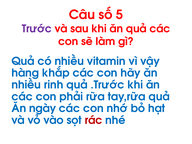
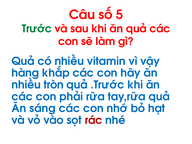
Trước colour: purple -> green (37, 29)
rinh: rinh -> tròn (54, 85)
ngày: ngày -> sáng (42, 108)
